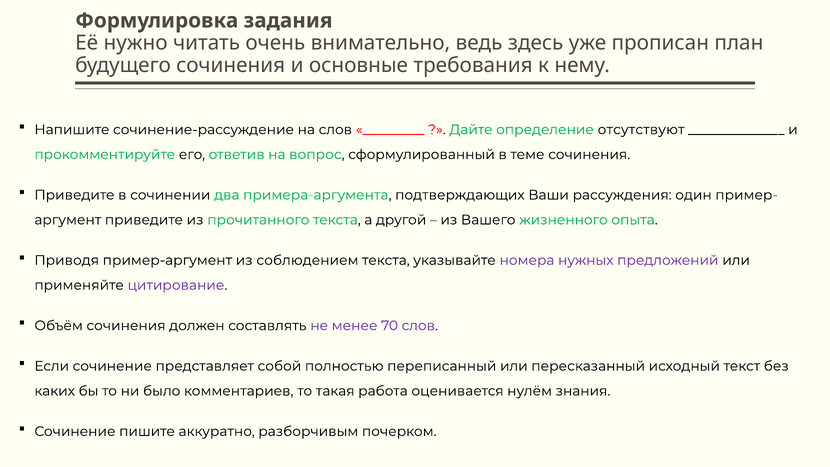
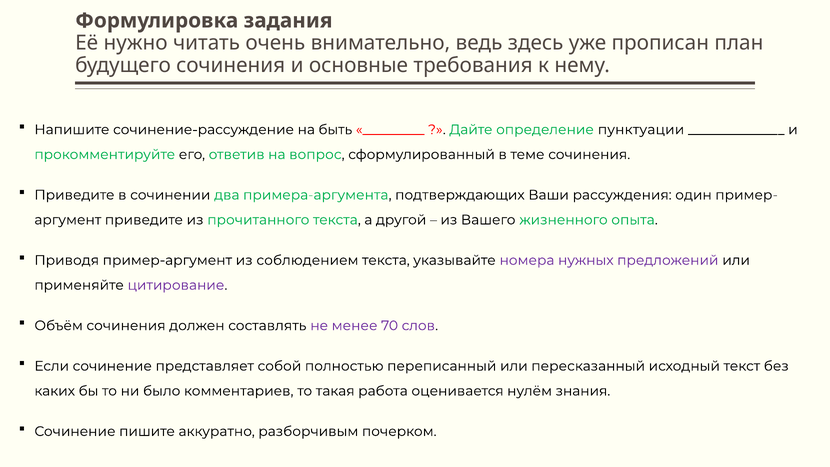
на слов: слов -> быть (335, 130)
отсутствуют: отсутствуют -> пунктуации (641, 130)
